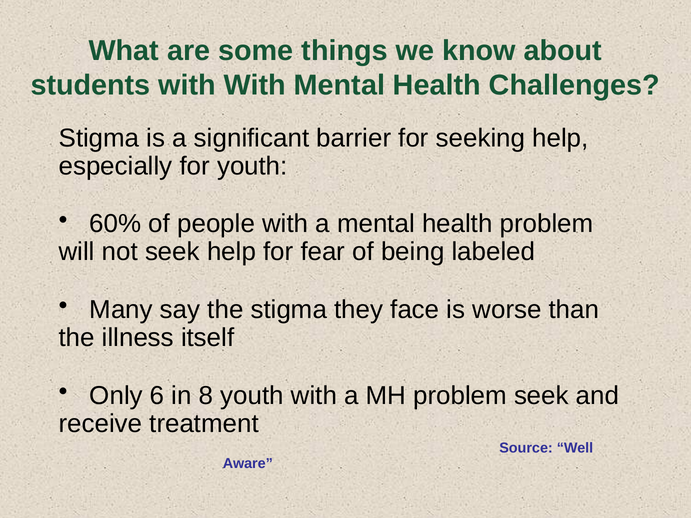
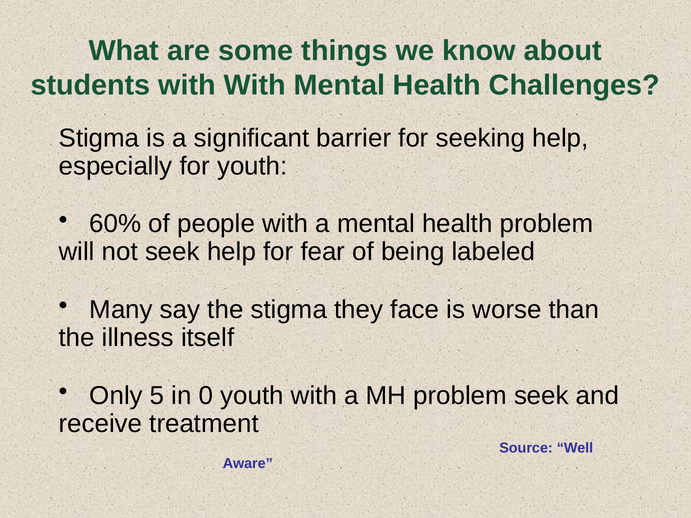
6: 6 -> 5 (157, 396)
8: 8 -> 0 (206, 396)
